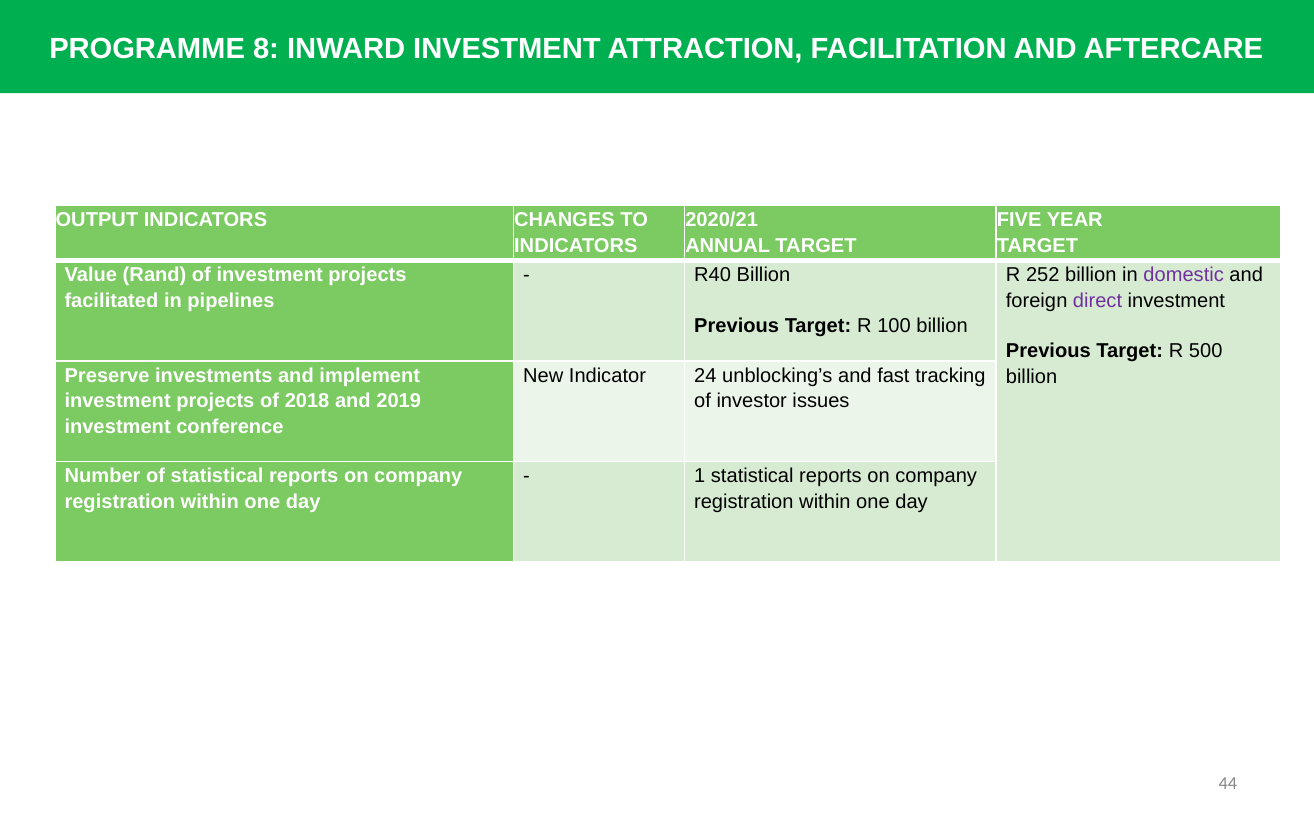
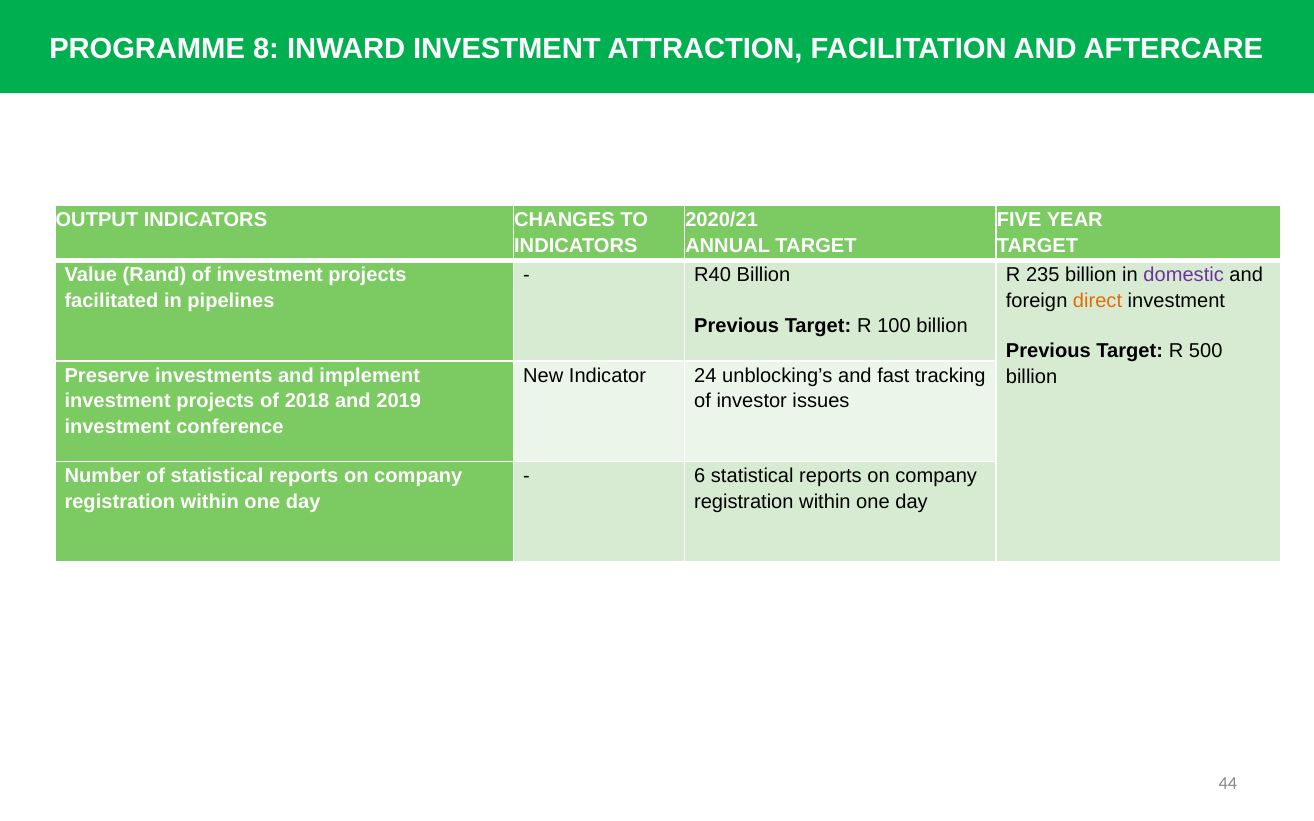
252: 252 -> 235 (1043, 275)
direct colour: purple -> orange (1097, 301)
1: 1 -> 6 (700, 476)
